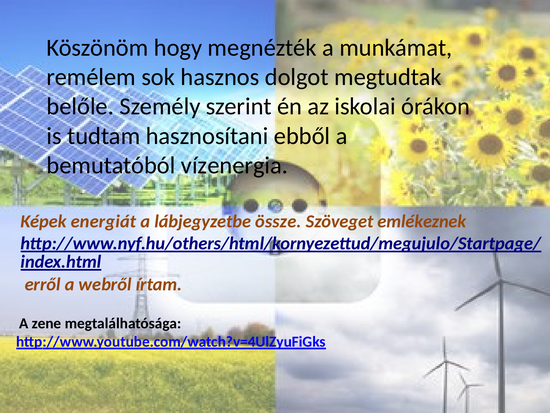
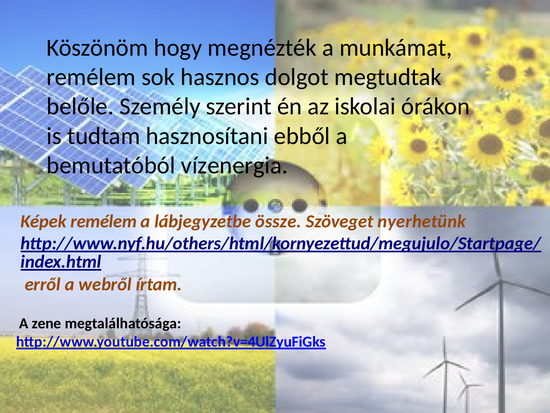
Képek energiát: energiát -> remélem (104, 221)
emlékeznek: emlékeznek -> nyerhetünk (422, 221)
